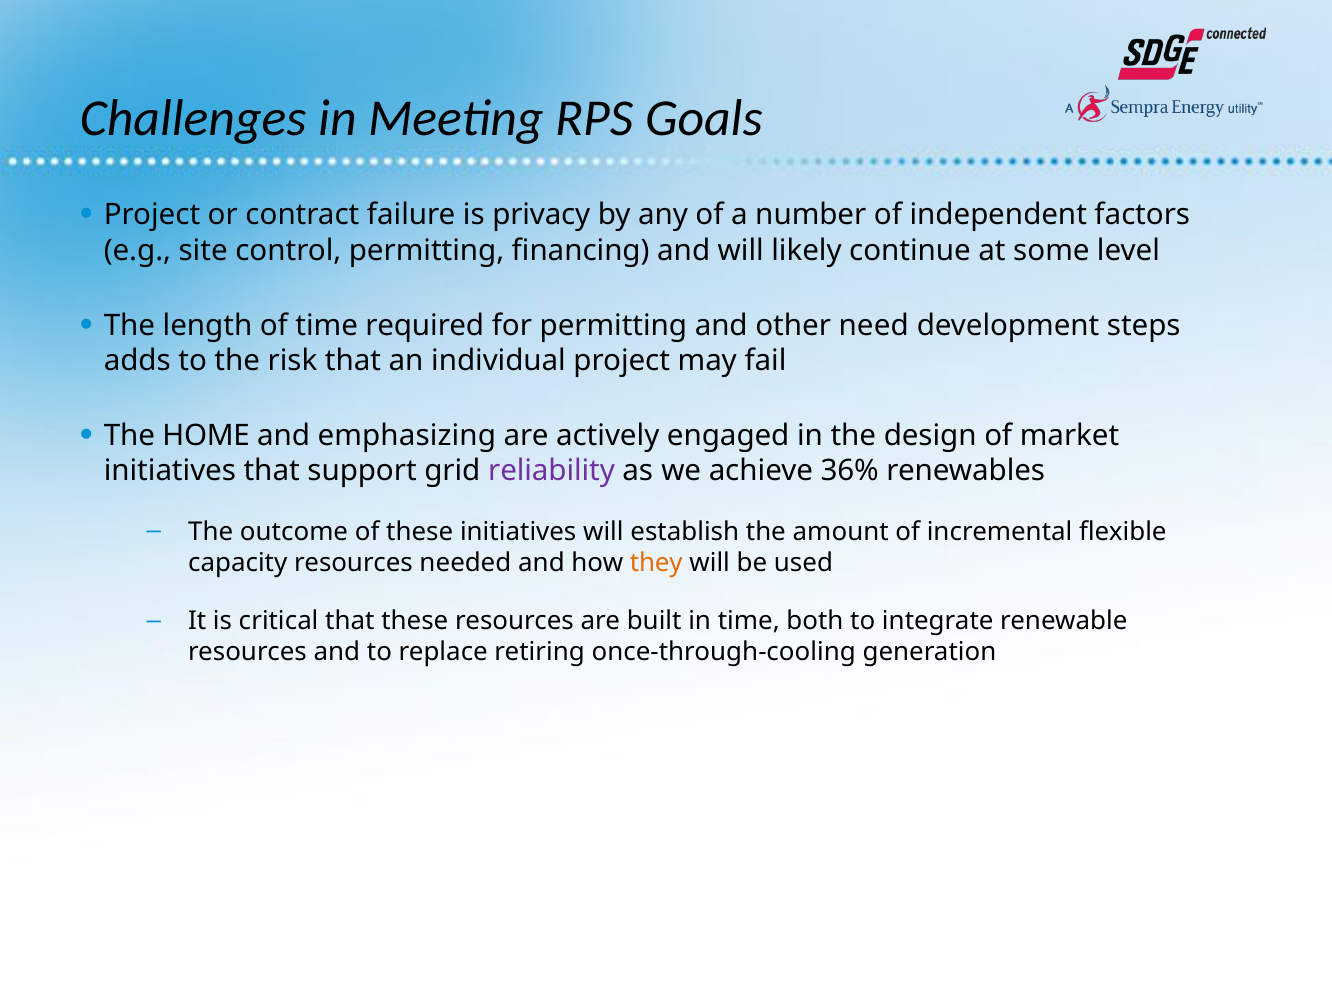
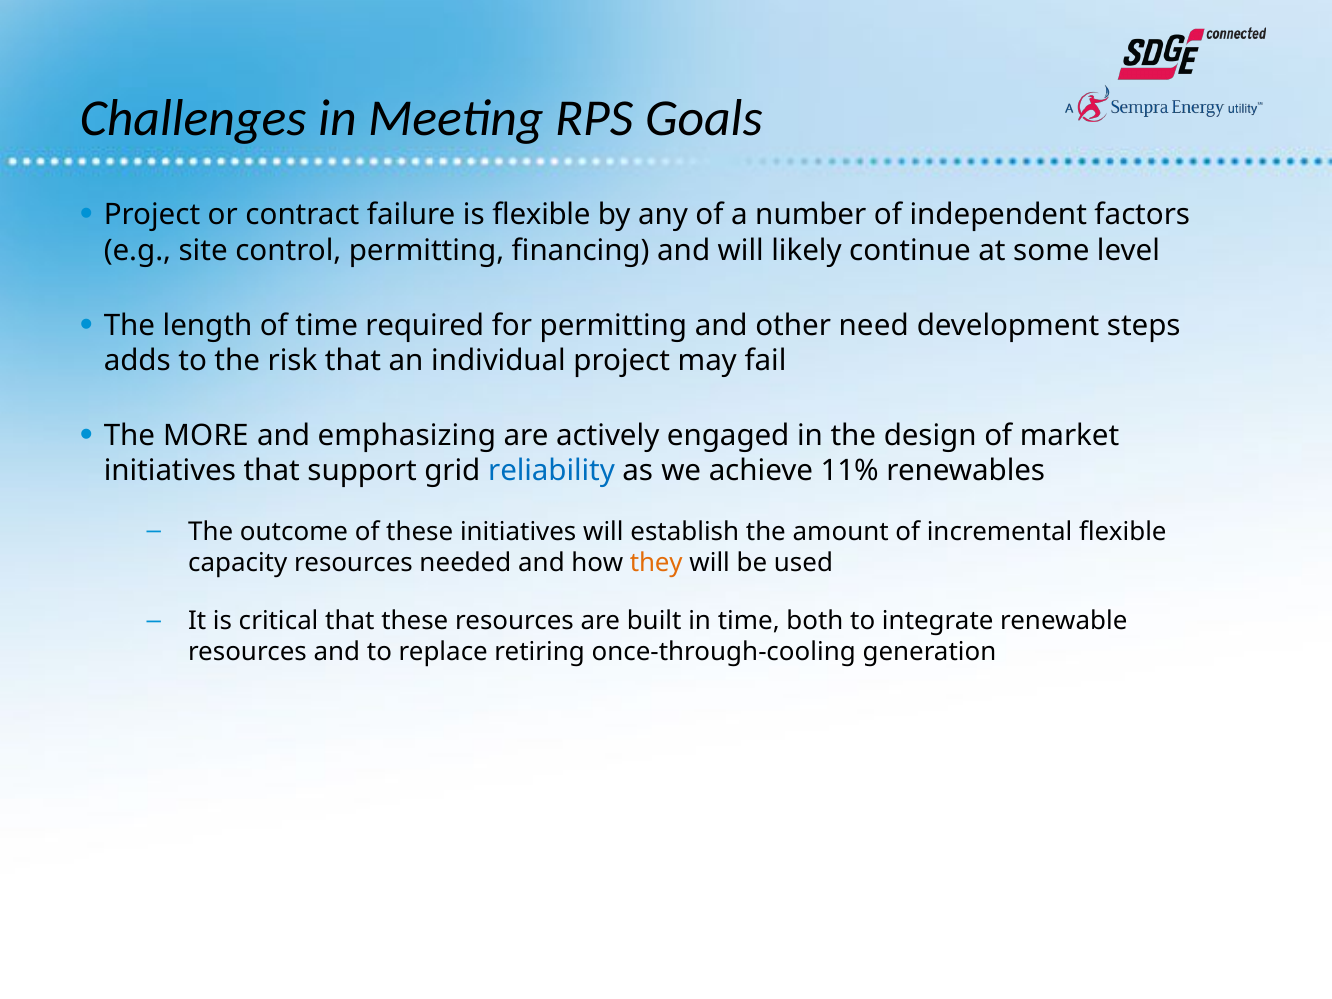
is privacy: privacy -> flexible (541, 215)
HOME: HOME -> MORE (206, 436)
reliability colour: purple -> blue (552, 471)
36%: 36% -> 11% (850, 471)
